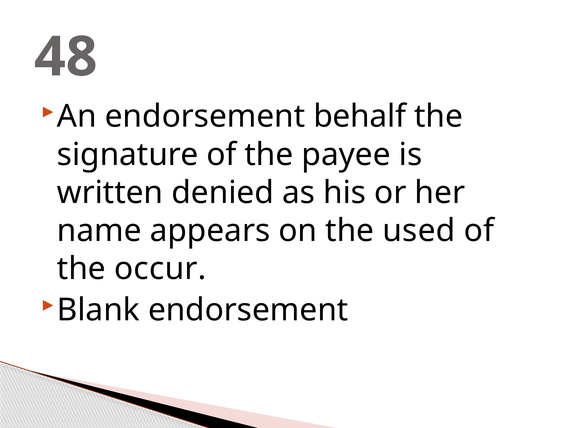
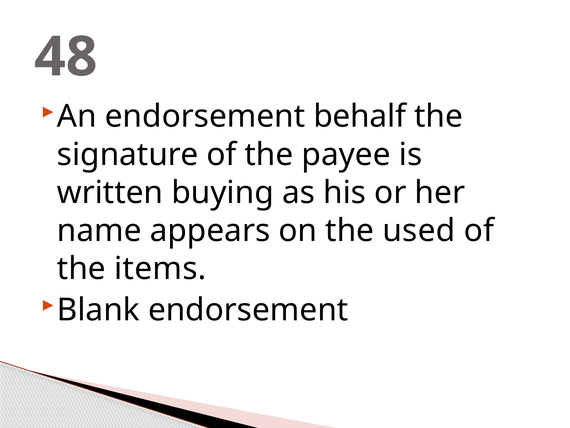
denied: denied -> buying (223, 192)
occur: occur -> items (160, 268)
